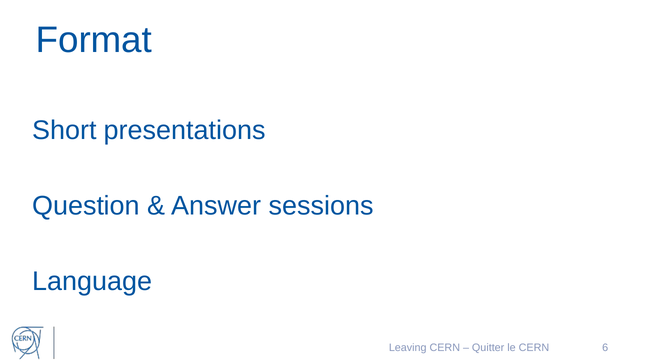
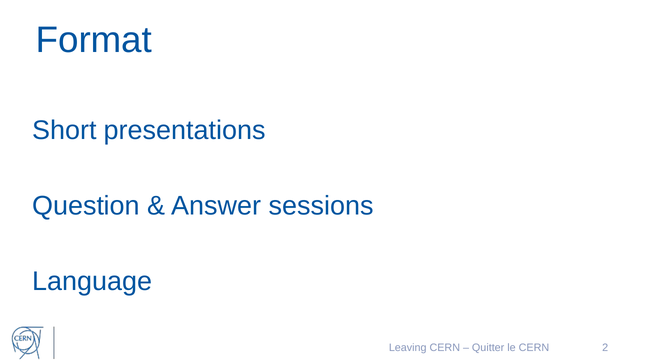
6: 6 -> 2 (605, 348)
